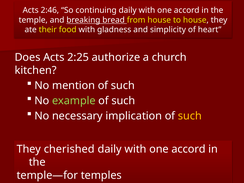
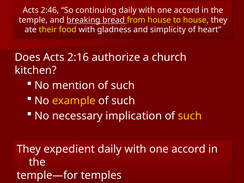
2:25: 2:25 -> 2:16 (78, 57)
example colour: light green -> yellow (74, 101)
cherished: cherished -> expedient (69, 149)
